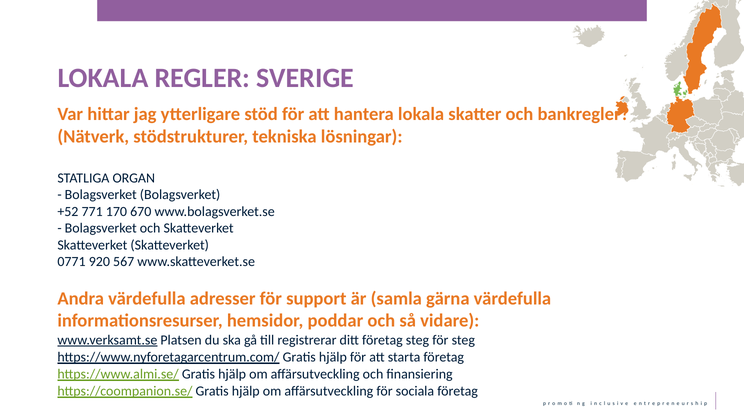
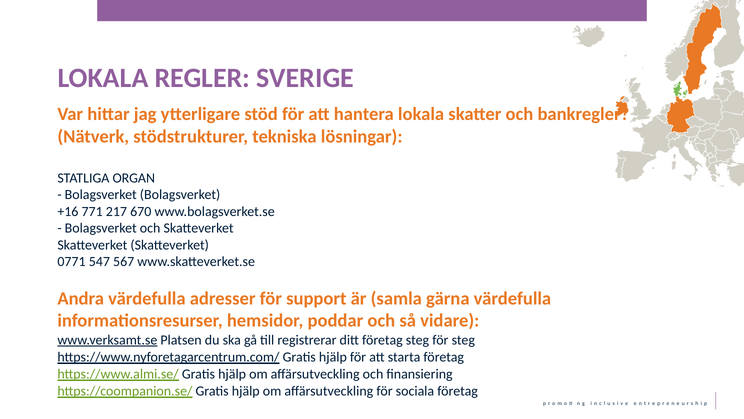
+52: +52 -> +16 (68, 211)
170: 170 -> 217 (116, 211)
920: 920 -> 547 (99, 261)
